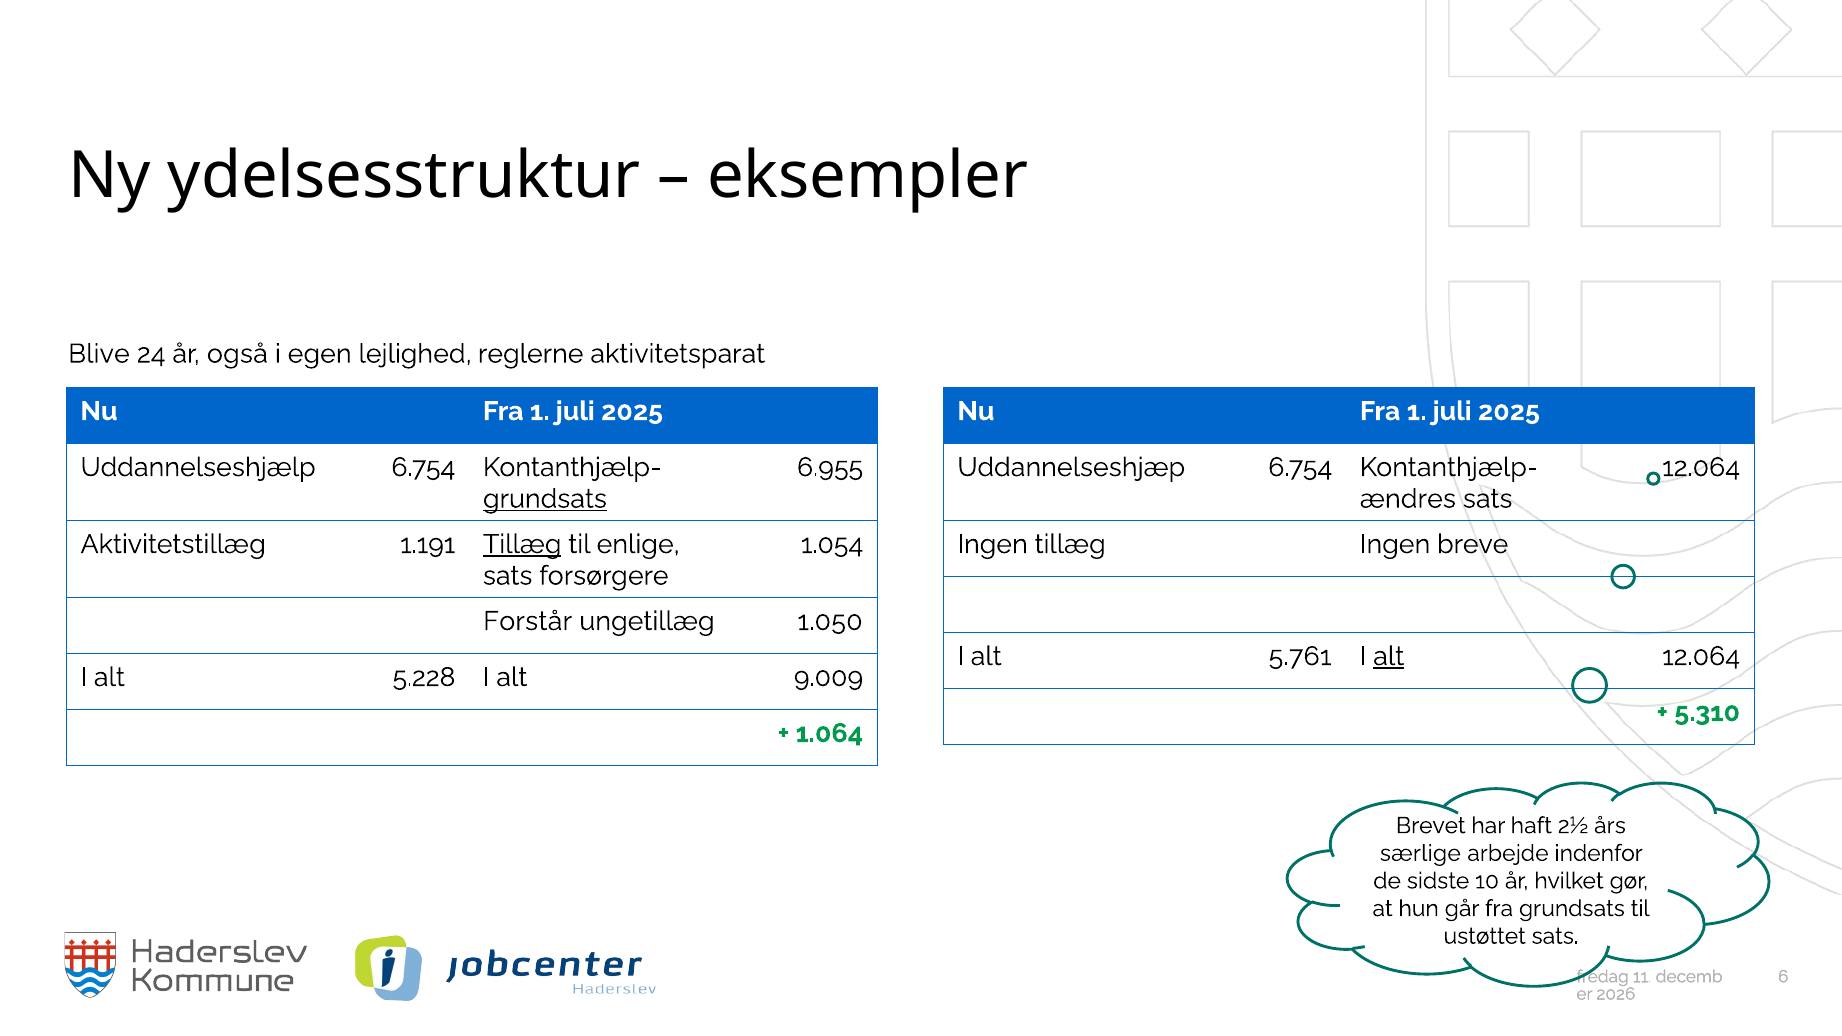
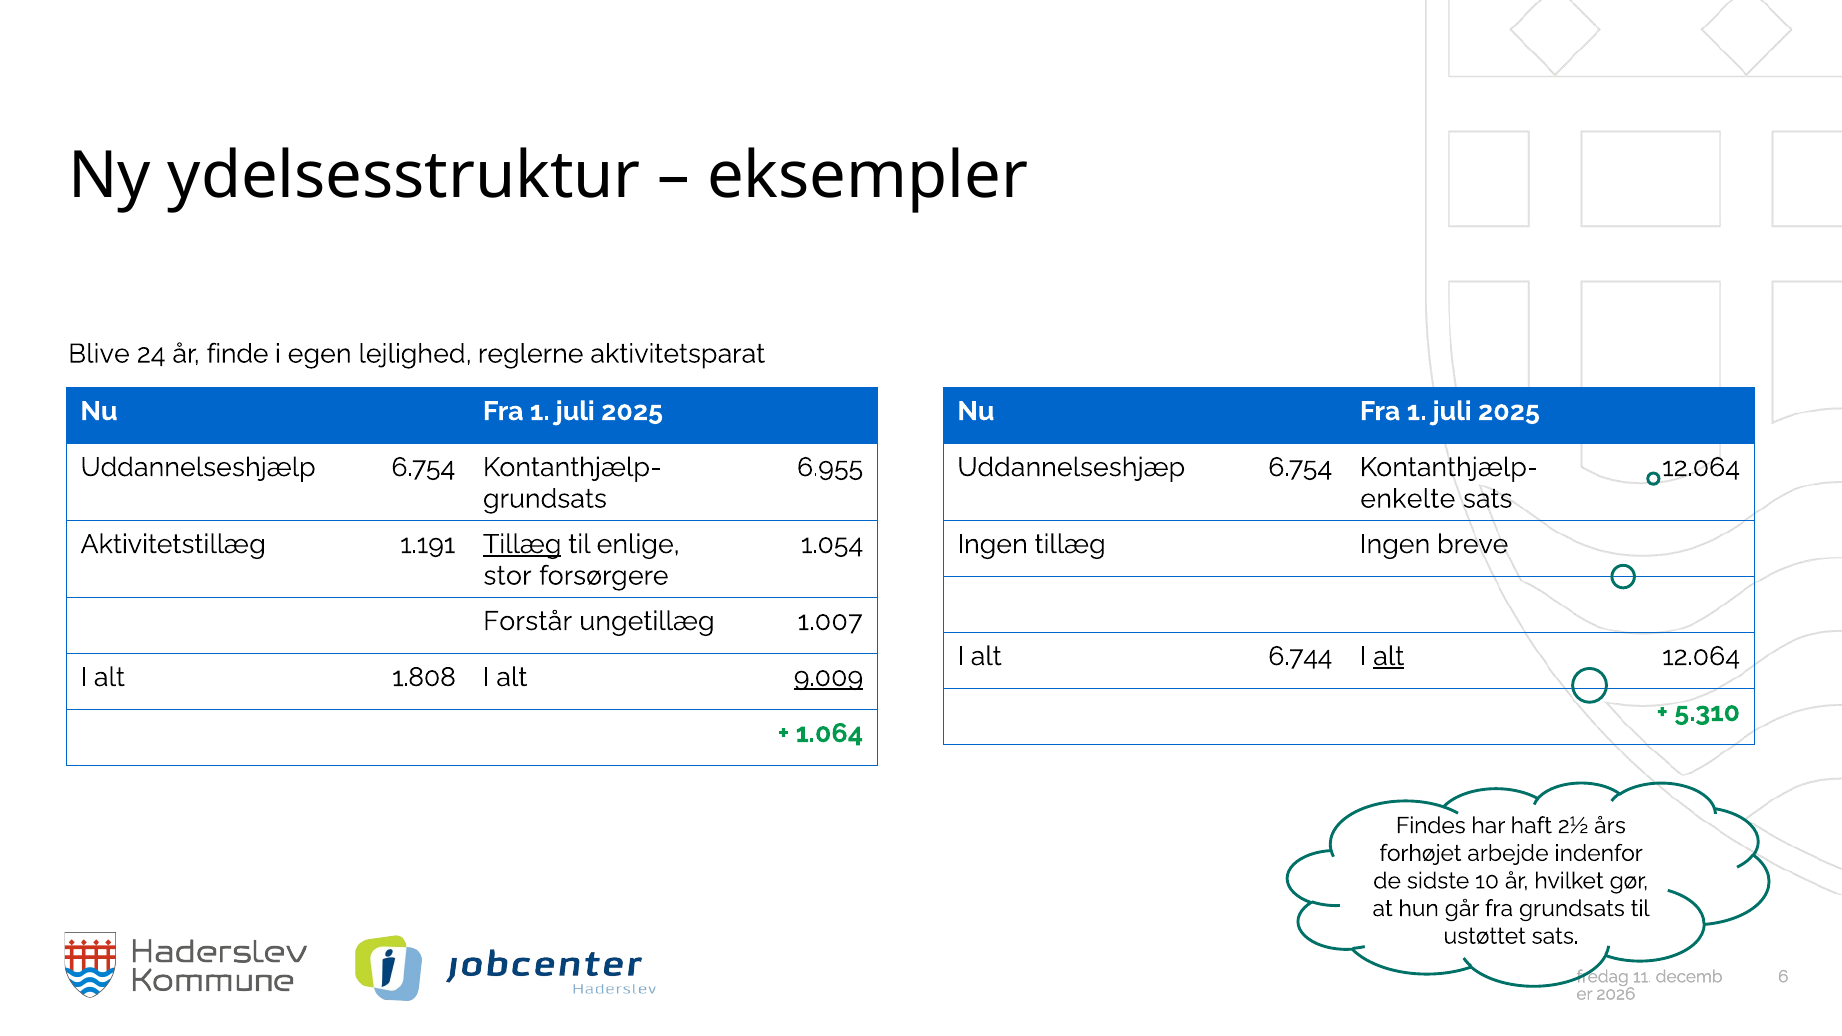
også: også -> finde (238, 354)
grundsats underline: present -> none (545, 499)
ændres: ændres -> enkelte (1408, 499)
sats: sats -> stor (508, 576)
1.050: 1.050 -> 1.007 (830, 621)
5.761: 5.761 -> 6.744 (1300, 656)
5.228: 5.228 -> 1.808 (424, 677)
9.009 underline: none -> present (828, 677)
Brevet: Brevet -> Findes (1431, 826)
særlige: særlige -> forhøjet (1420, 853)
